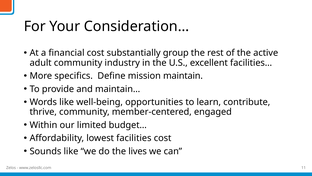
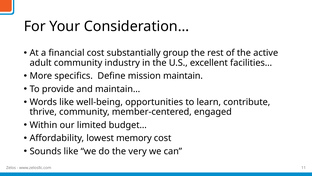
facilities: facilities -> memory (134, 138)
lives: lives -> very (138, 151)
